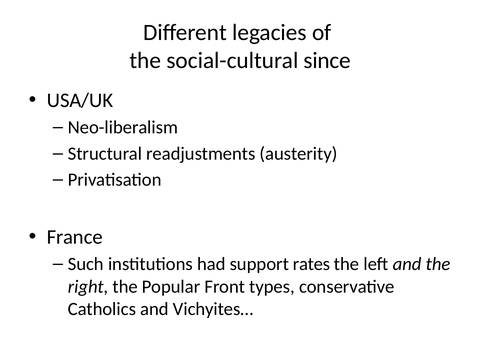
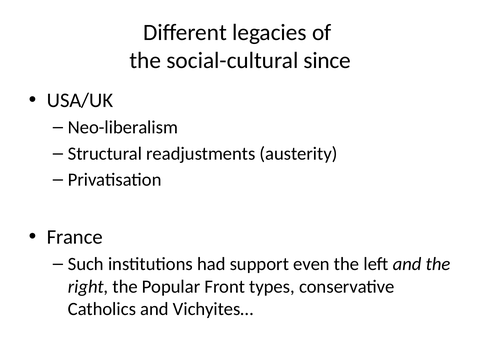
rates: rates -> even (311, 264)
